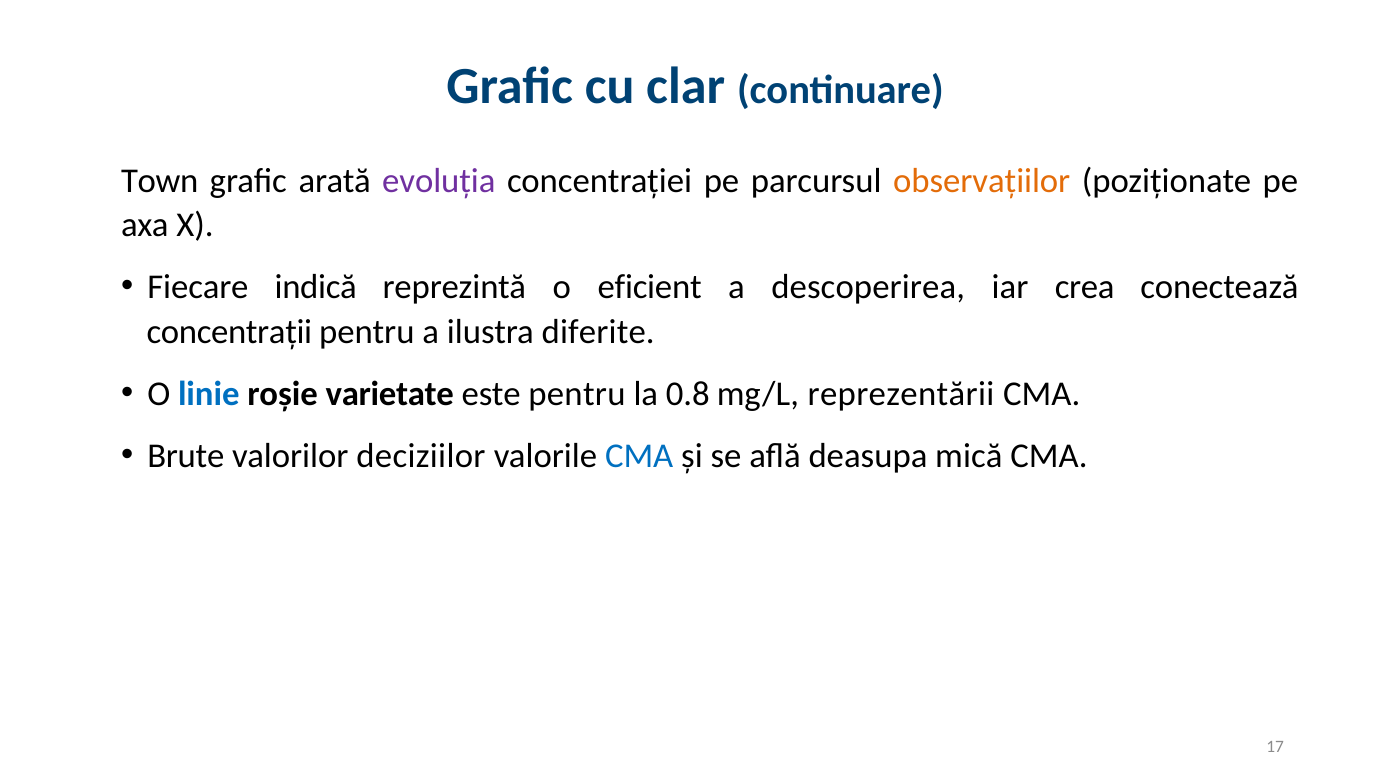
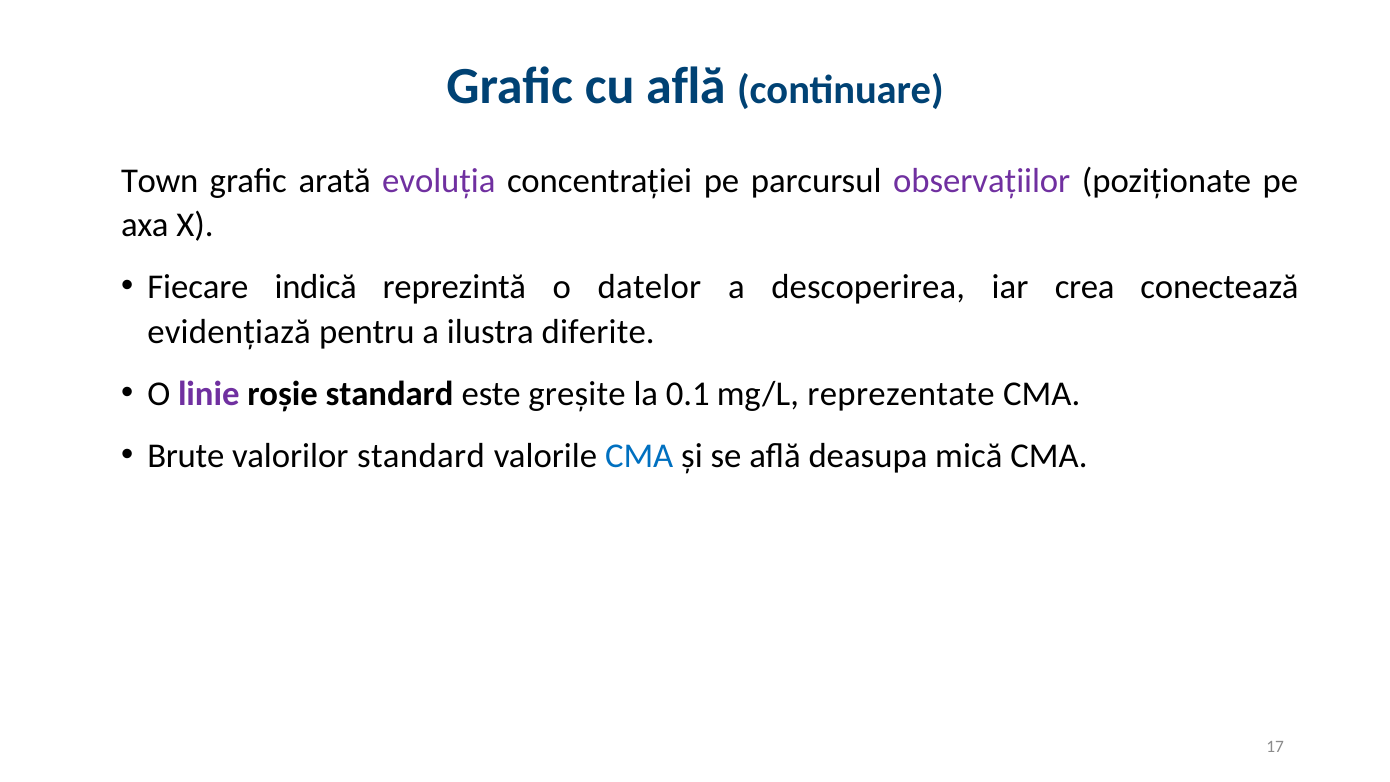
cu clar: clar -> află (686, 86)
observațiilor colour: orange -> purple (982, 181)
eficient: eficient -> datelor (649, 287)
concentrații: concentrații -> evidențiază (229, 332)
linie colour: blue -> purple (209, 394)
roșie varietate: varietate -> standard (390, 394)
este pentru: pentru -> greșite (577, 394)
0.8: 0.8 -> 0.1 (688, 394)
reprezentării: reprezentării -> reprezentate (901, 394)
valorilor deciziilor: deciziilor -> standard (421, 456)
